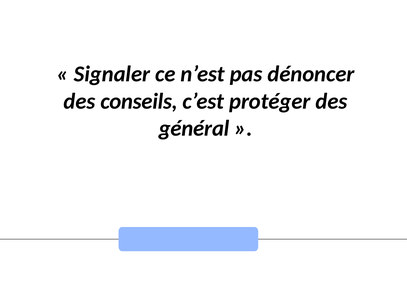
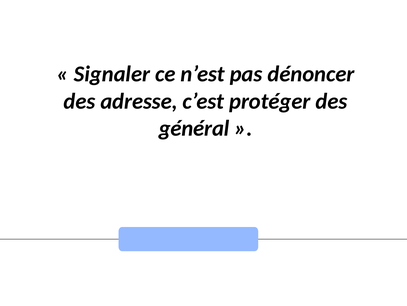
conseils: conseils -> adresse (139, 101)
